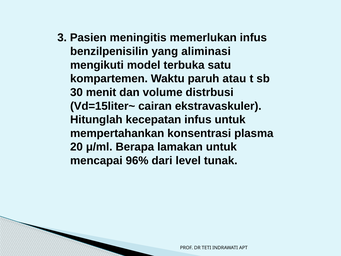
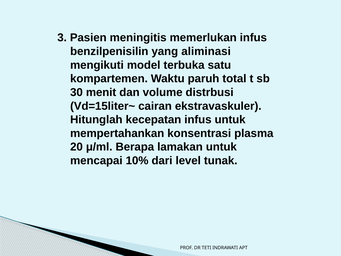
atau: atau -> total (234, 79)
96%: 96% -> 10% (137, 160)
